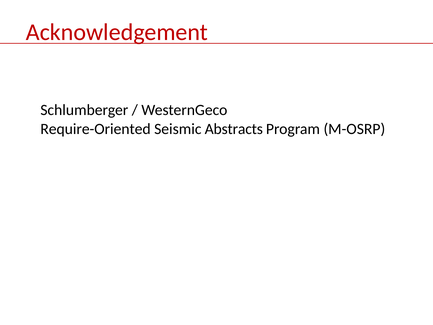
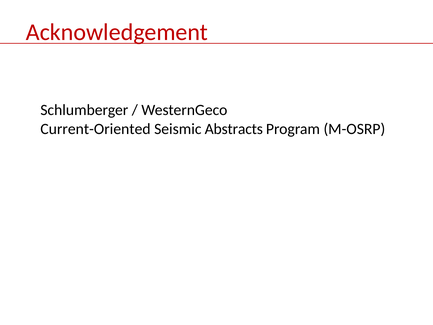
Require-Oriented: Require-Oriented -> Current-Oriented (95, 129)
